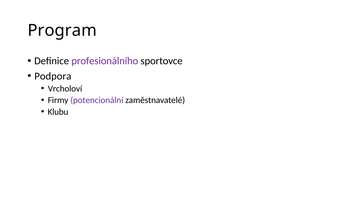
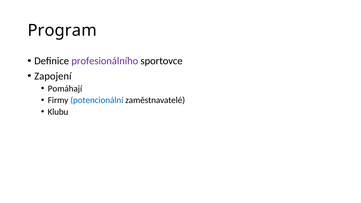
Podpora: Podpora -> Zapojení (53, 76)
Vrcholoví: Vrcholoví -> Pomáhají (65, 89)
potencionální colour: purple -> blue (97, 100)
